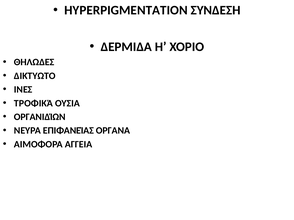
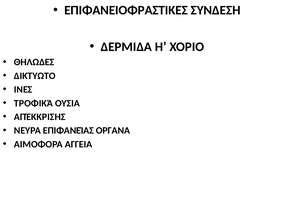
HYPERPIGMENTATION: HYPERPIGMENTATION -> ΕΠΙΦΑΝΕΙΟΦΡΑΣΤΙΚΕΣ (126, 10)
ΟΡΓΑΝΙΔΊΩΝ: ΟΡΓΑΝΙΔΊΩΝ -> ΑΠΈΚΚΡΙΣΗΣ (40, 117)
